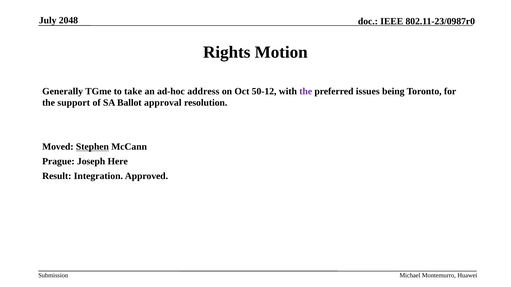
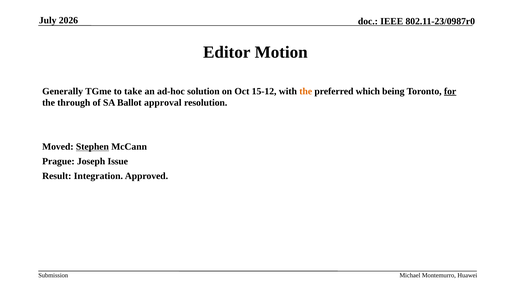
2048: 2048 -> 2026 (68, 20)
Rights: Rights -> Editor (227, 52)
address: address -> solution (203, 91)
50-12: 50-12 -> 15-12 (264, 91)
the colour: purple -> orange (306, 91)
issues: issues -> which (368, 91)
for underline: none -> present (450, 91)
support: support -> through (74, 103)
Here: Here -> Issue (118, 162)
